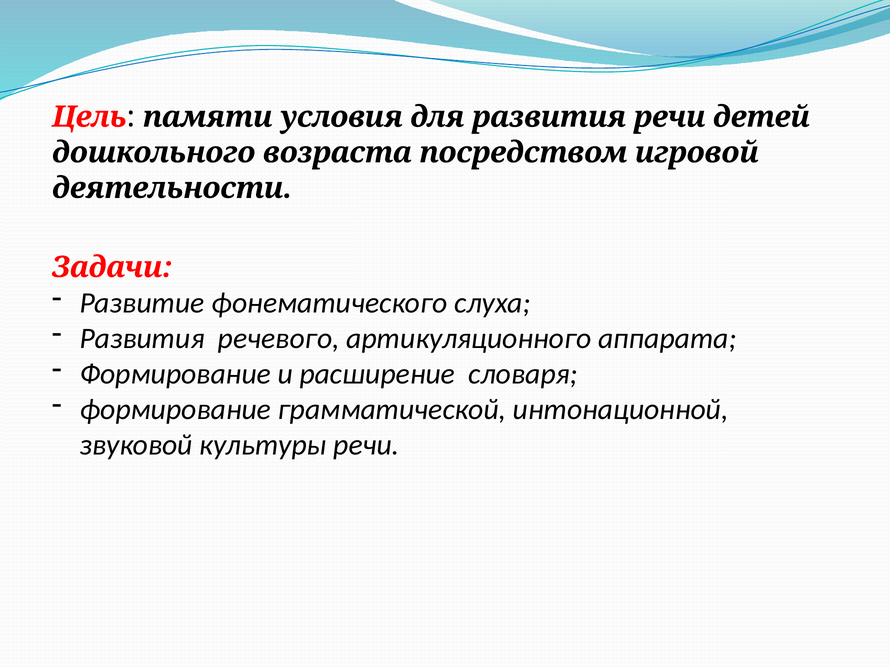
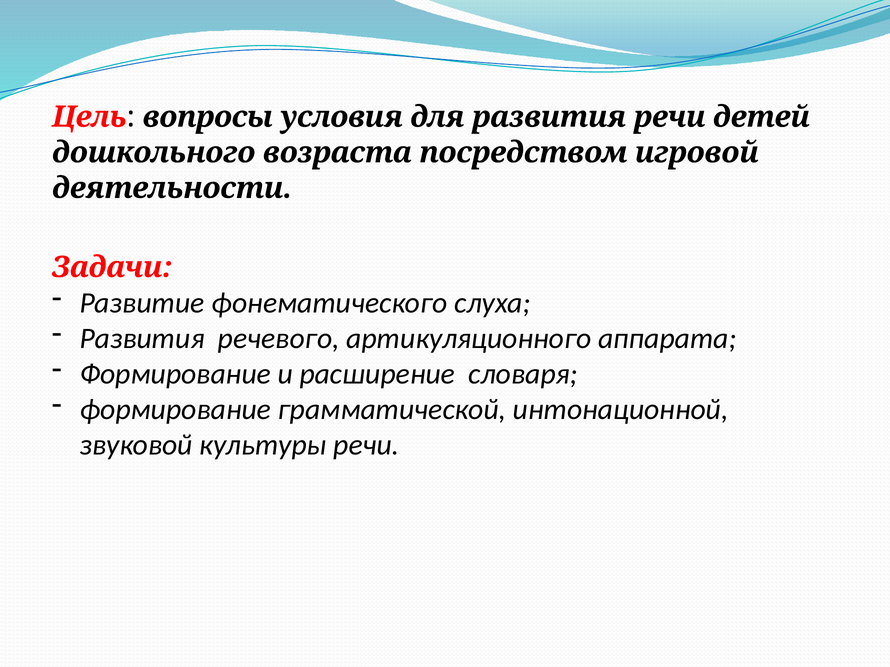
памяти: памяти -> вопросы (208, 117)
